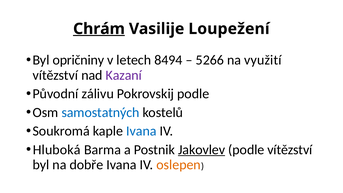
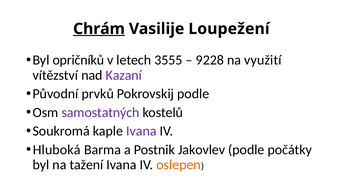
opričniny: opričniny -> opričníků (78, 60)
8494: 8494 -> 3555 (168, 60)
5266: 5266 -> 9228 (210, 60)
zálivu: zálivu -> prvků (98, 94)
samostatných colour: blue -> purple (101, 112)
Ivana colour: blue -> purple (141, 131)
Jakovlev underline: present -> none (202, 150)
podle vítězství: vítězství -> počátky (290, 150)
dobře: dobře -> tažení (86, 165)
